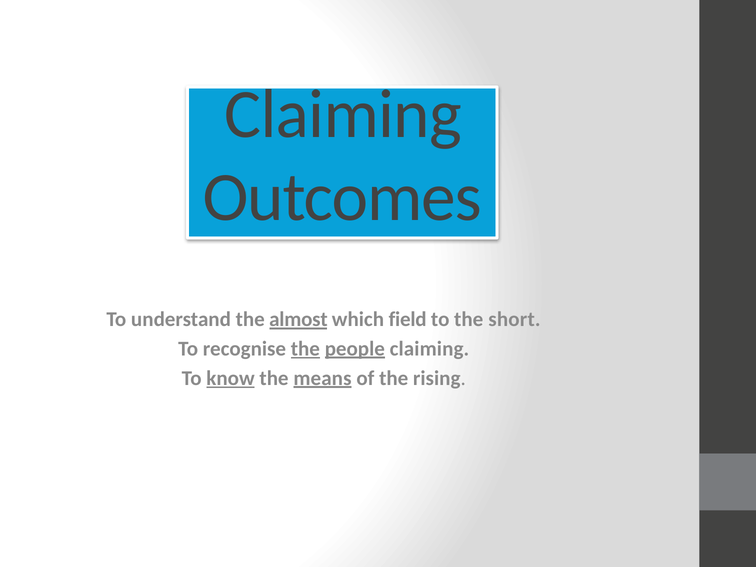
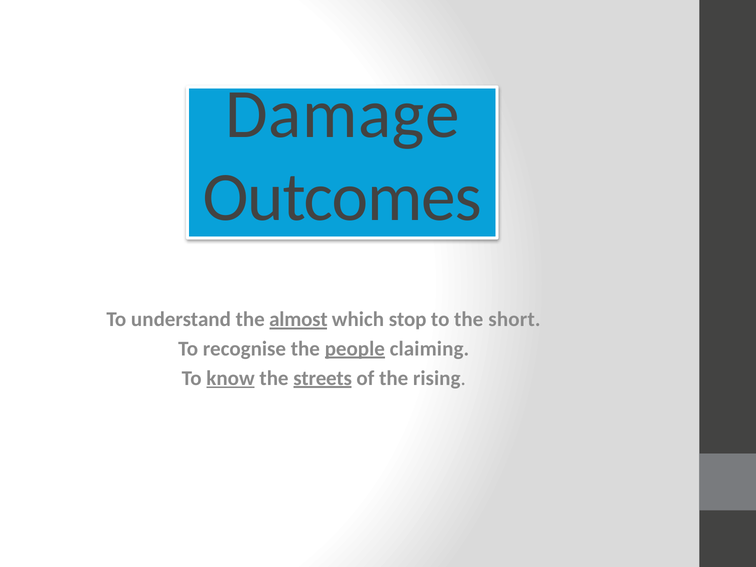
Claiming: Claiming -> Damage (342, 114)
field: field -> stop (408, 319)
the underline: present -> none (305, 349)
means: means -> streets (323, 378)
